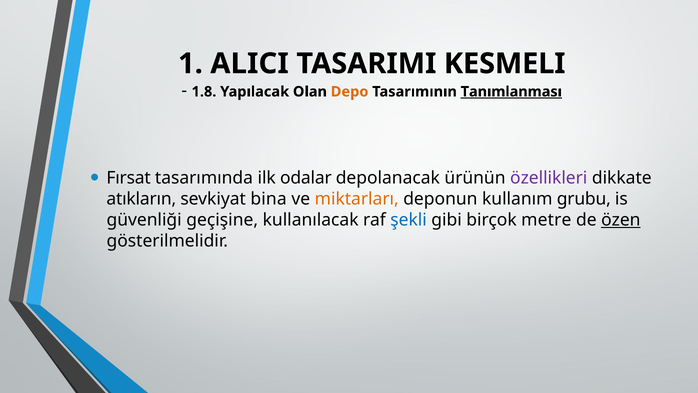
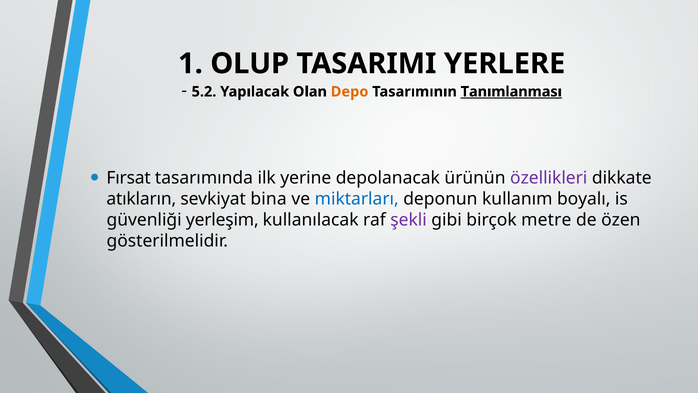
ALICI: ALICI -> OLUP (250, 64)
KESMELI: KESMELI -> YERLERE (505, 64)
1.8: 1.8 -> 5.2 (204, 92)
odalar: odalar -> yerine (306, 178)
miktarları colour: orange -> blue (357, 199)
grubu: grubu -> boyalı (584, 199)
geçişine: geçişine -> yerleşim (222, 220)
şekli colour: blue -> purple (409, 220)
özen underline: present -> none (621, 220)
